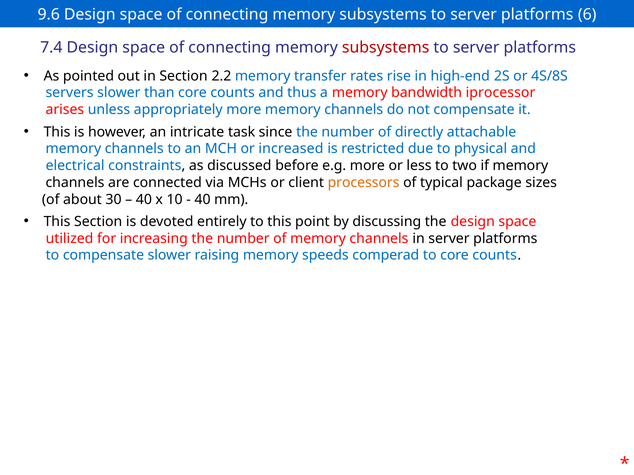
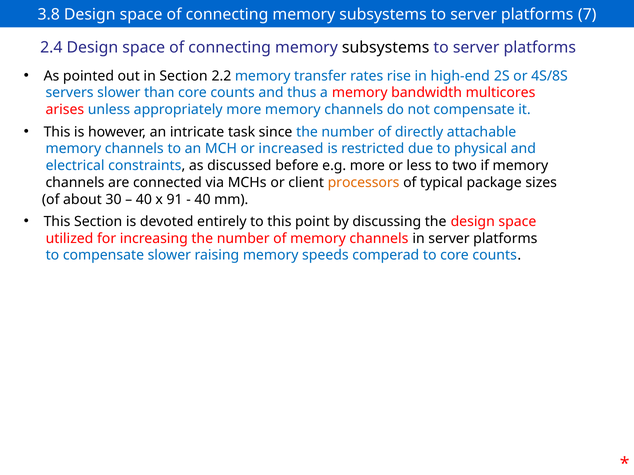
9.6: 9.6 -> 3.8 (49, 15)
6: 6 -> 7 (587, 15)
7.4: 7.4 -> 2.4 (51, 48)
subsystems colour: red -> black (386, 48)
iprocessor: iprocessor -> multicores (501, 93)
10: 10 -> 91 (175, 200)
